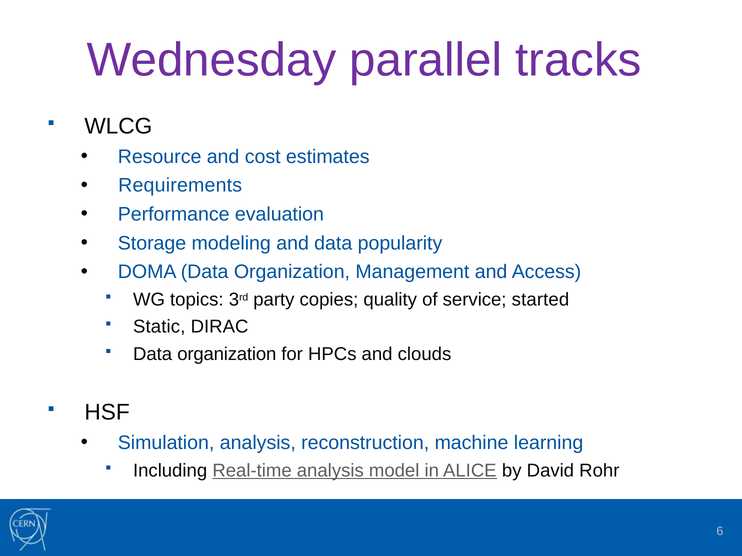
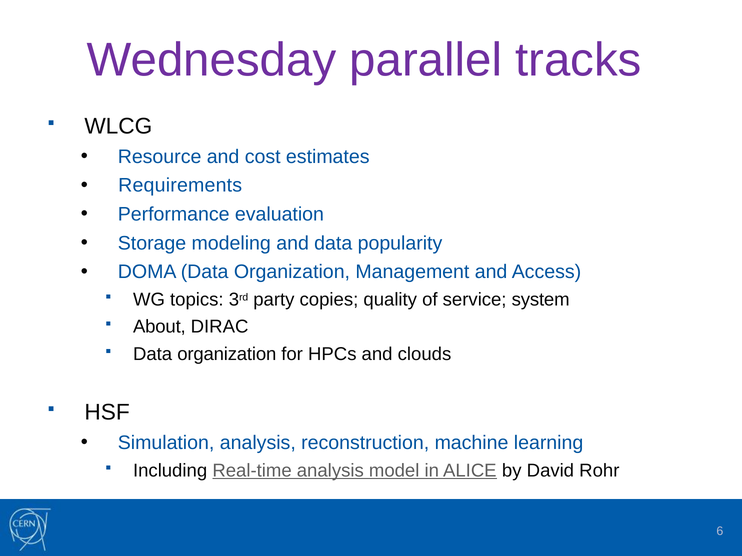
started: started -> system (541, 300)
Static: Static -> About (159, 327)
